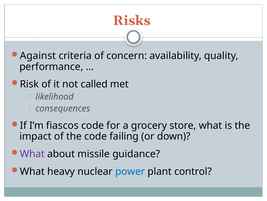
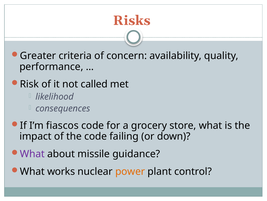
Against: Against -> Greater (38, 56)
heavy: heavy -> works (61, 171)
power colour: blue -> orange (130, 171)
